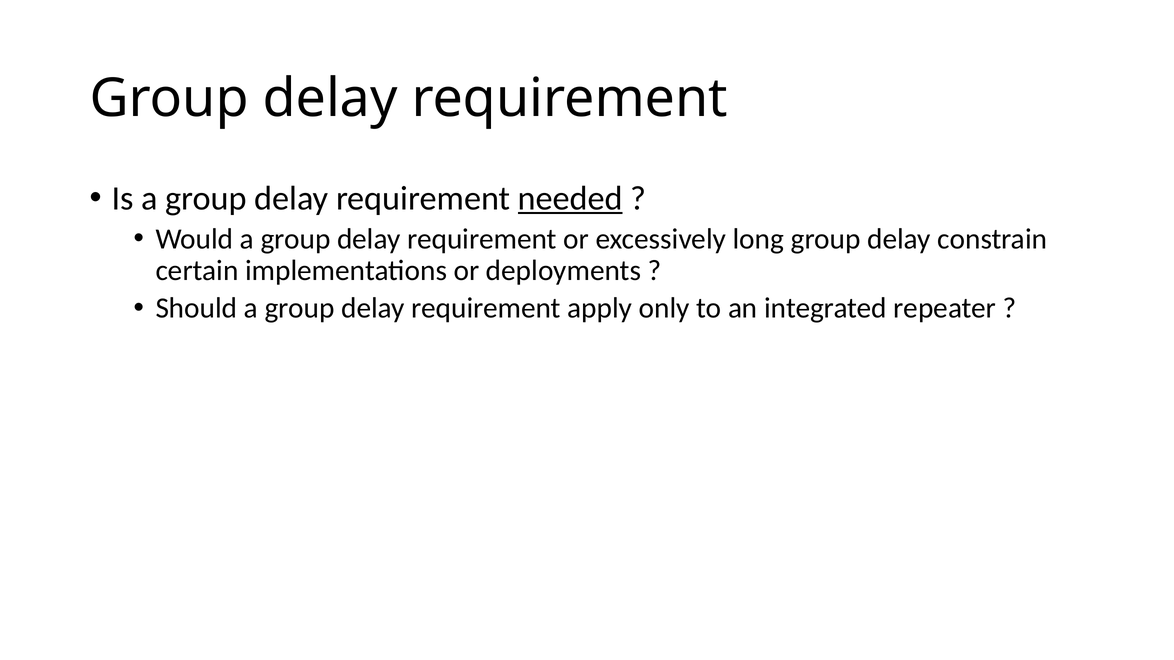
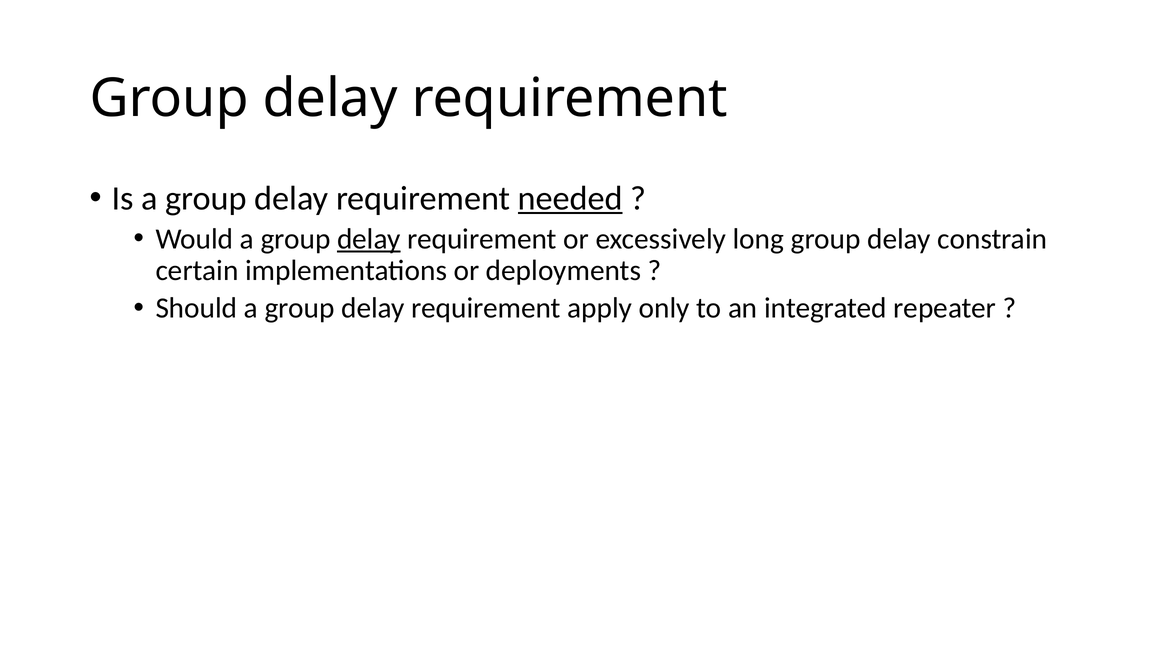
delay underline: none -> present (369, 239)
